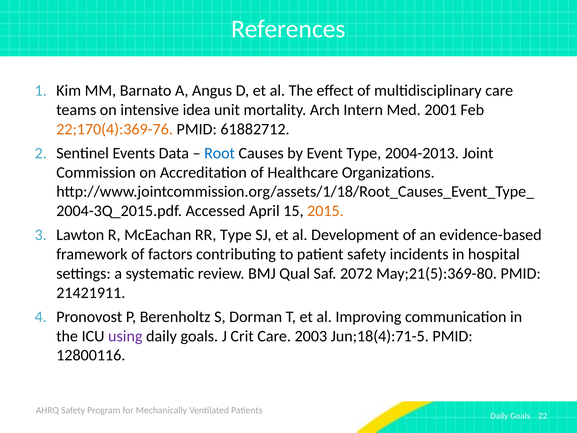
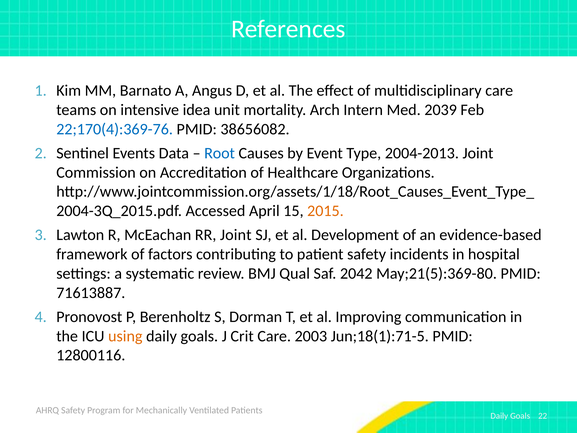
2001: 2001 -> 2039 (441, 110)
22;170(4):369-76 colour: orange -> blue (115, 129)
61882712: 61882712 -> 38656082 (255, 129)
RR Type: Type -> Joint (236, 235)
2072: 2072 -> 2042 (356, 273)
21421911: 21421911 -> 71613887 (91, 293)
using colour: purple -> orange (125, 336)
Jun;18(4):71-5: Jun;18(4):71-5 -> Jun;18(1):71-5 (380, 336)
